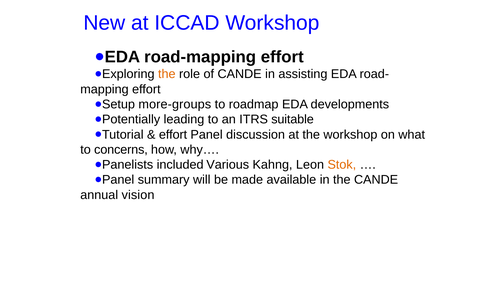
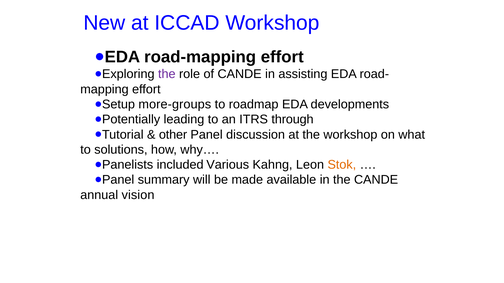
the colour: orange -> purple (167, 74)
suitable: suitable -> through (293, 120)
effort: effort -> other (173, 135)
concerns: concerns -> solutions (121, 150)
